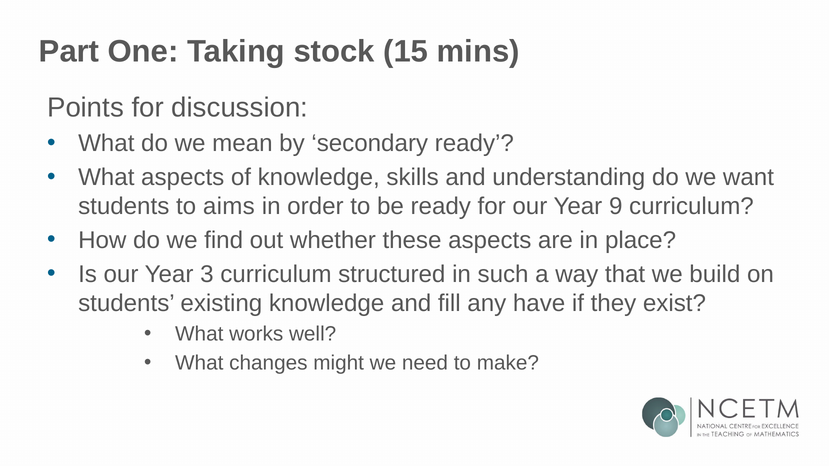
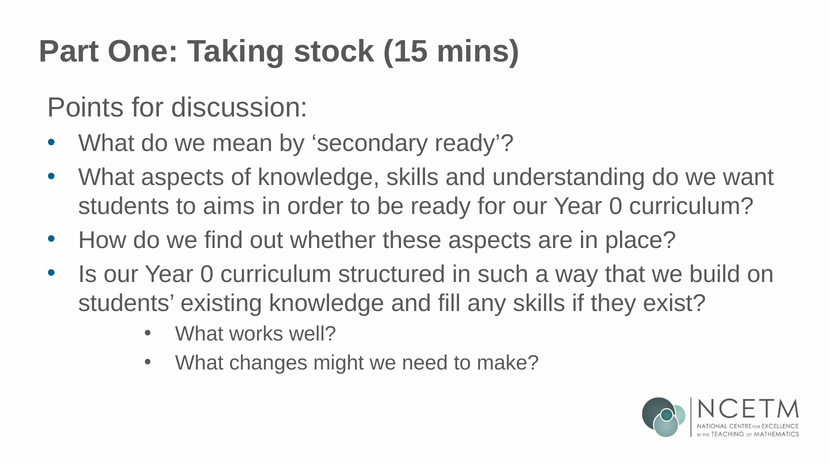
for our Year 9: 9 -> 0 (616, 206)
Is our Year 3: 3 -> 0 (207, 274)
any have: have -> skills (539, 303)
